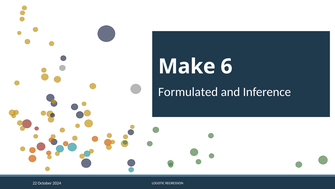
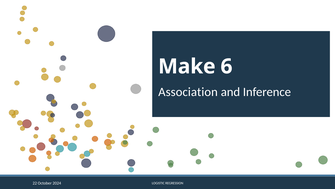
Formulated: Formulated -> Association (188, 92)
